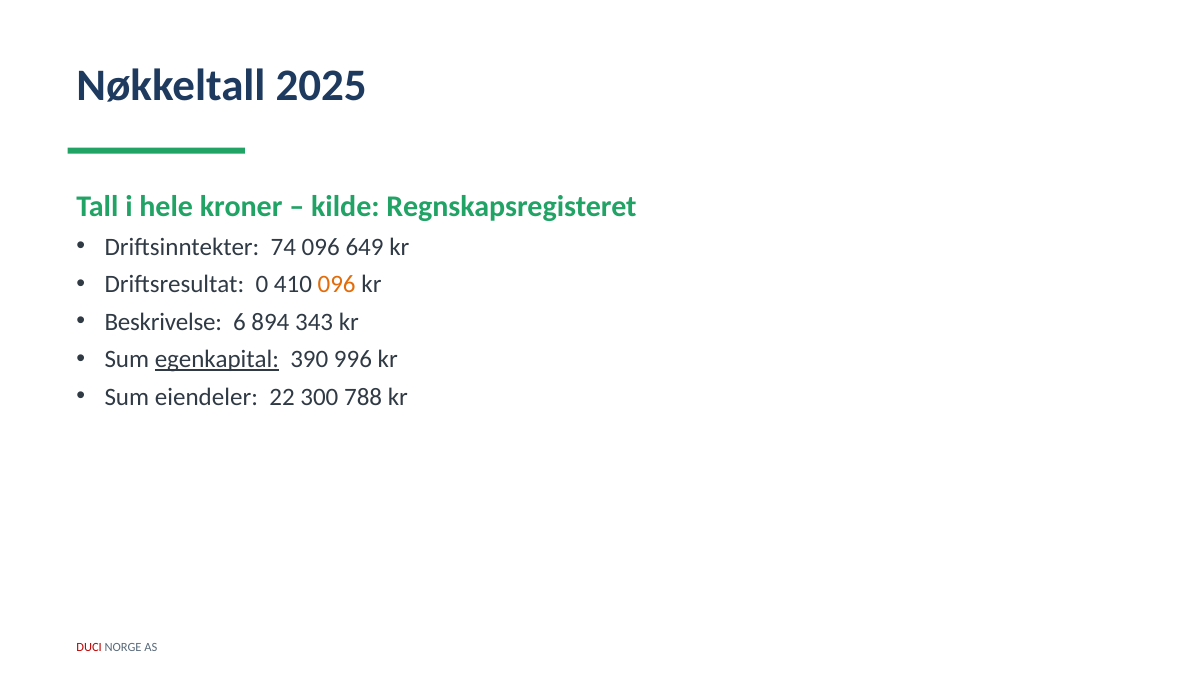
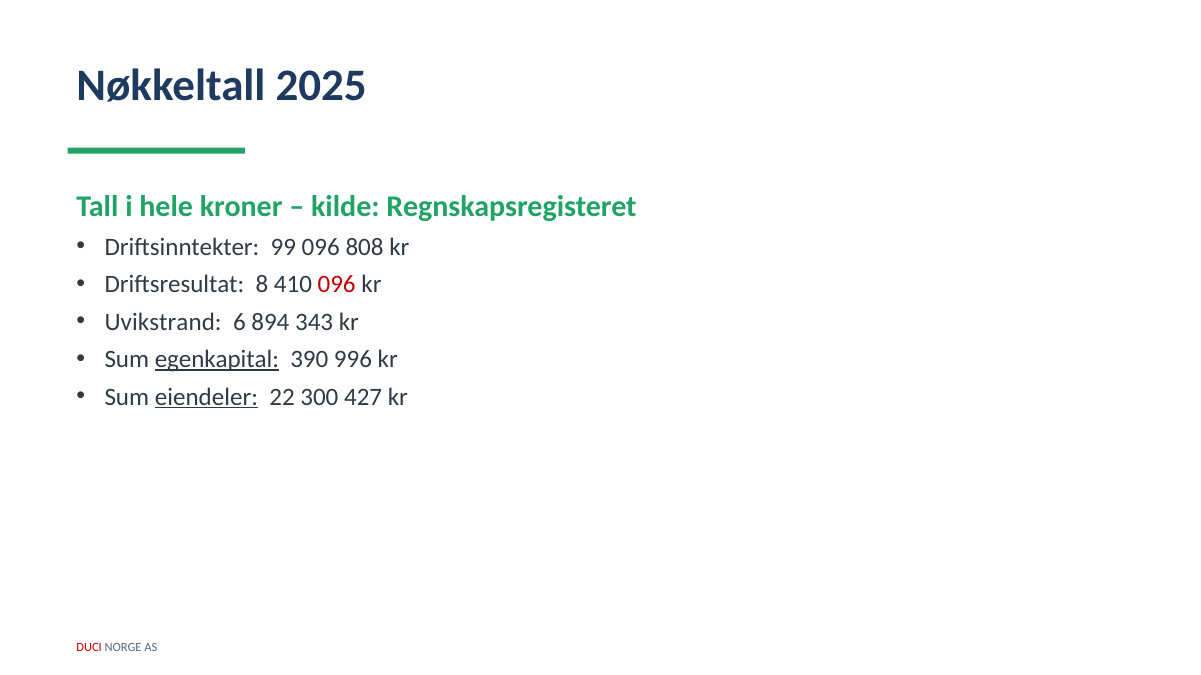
74: 74 -> 99 (283, 247)
649: 649 -> 808 (365, 247)
0: 0 -> 8 (262, 285)
096 colour: orange -> red (337, 285)
Beskrivelse: Beskrivelse -> Uvikstrand (163, 322)
eiendeler underline: none -> present (206, 397)
788: 788 -> 427 (363, 397)
